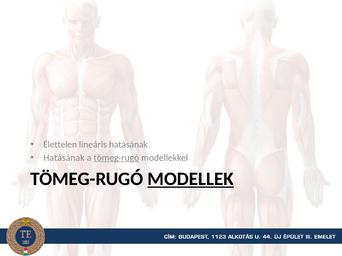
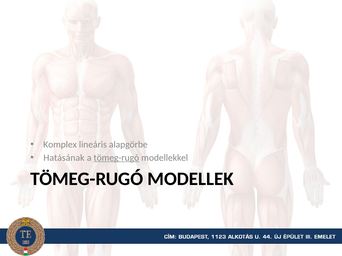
Élettelen: Élettelen -> Komplex (60, 145)
lineáris hatásának: hatásának -> alapgörbe (128, 145)
MODELLEK underline: present -> none (191, 179)
